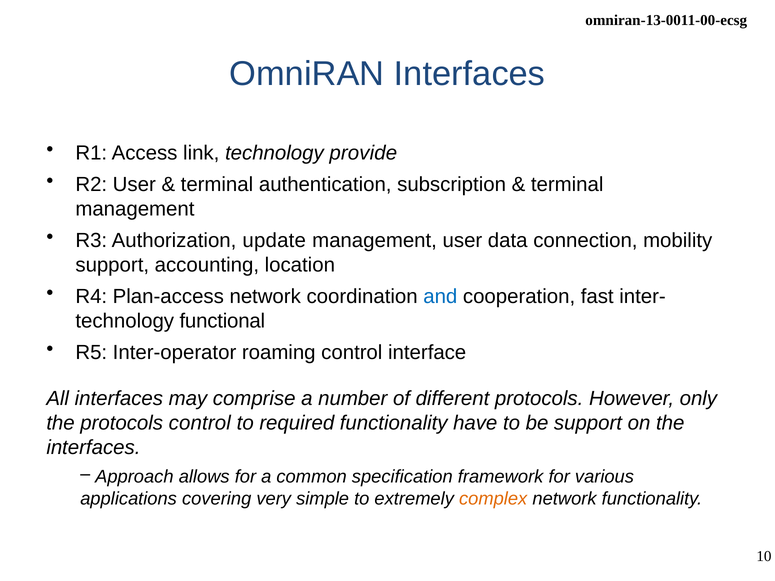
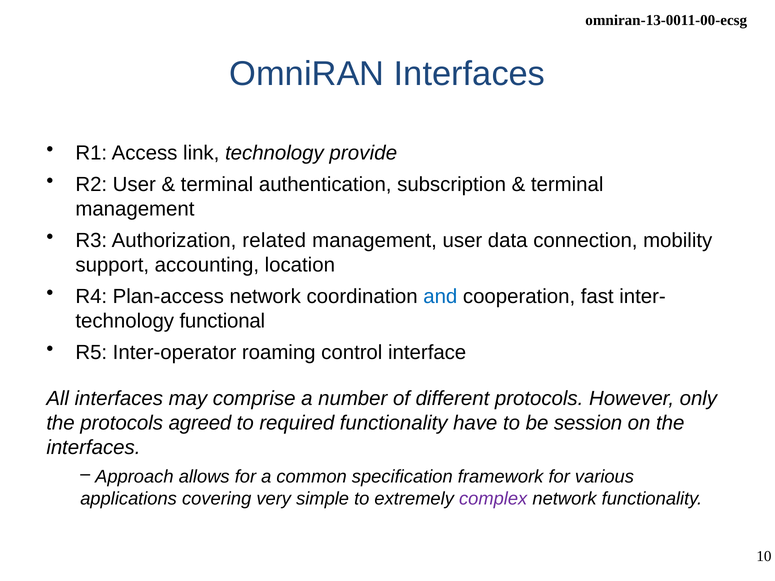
update: update -> related (274, 241)
protocols control: control -> agreed (200, 423)
be support: support -> session (588, 423)
complex colour: orange -> purple (493, 499)
